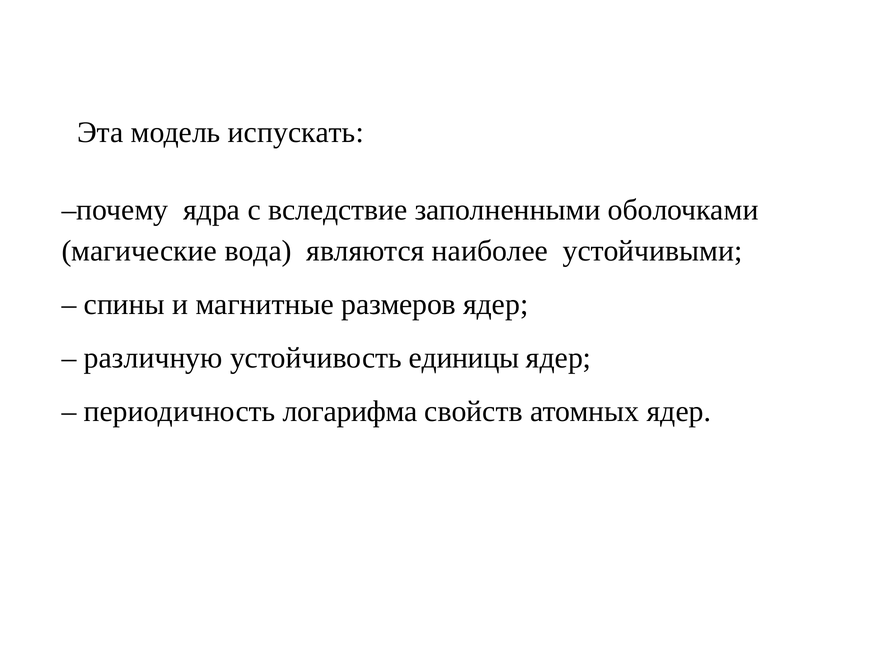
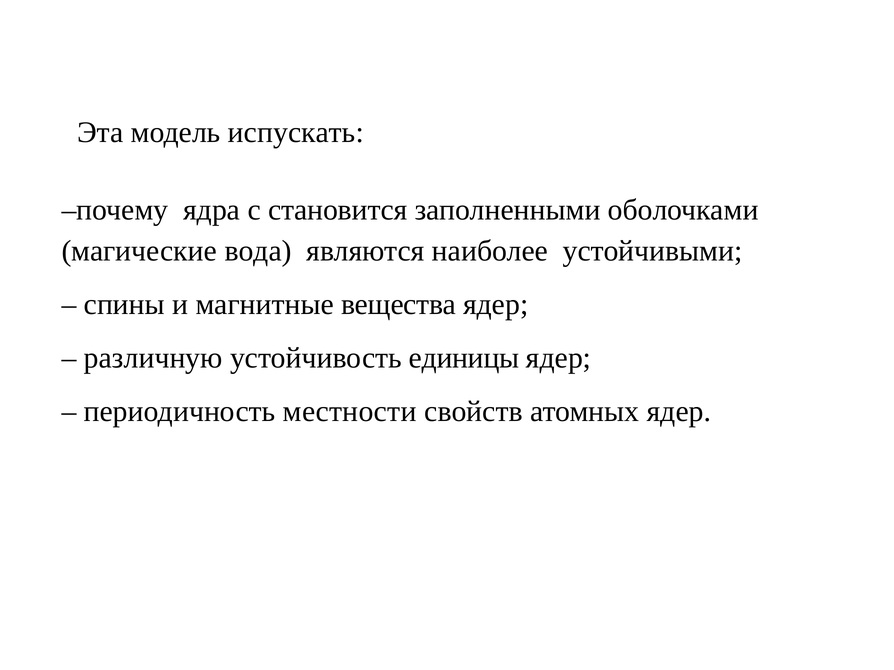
вследствие: вследствие -> становится (338, 210)
размеров: размеров -> вещества (399, 305)
логарифма: логарифма -> местности (350, 412)
